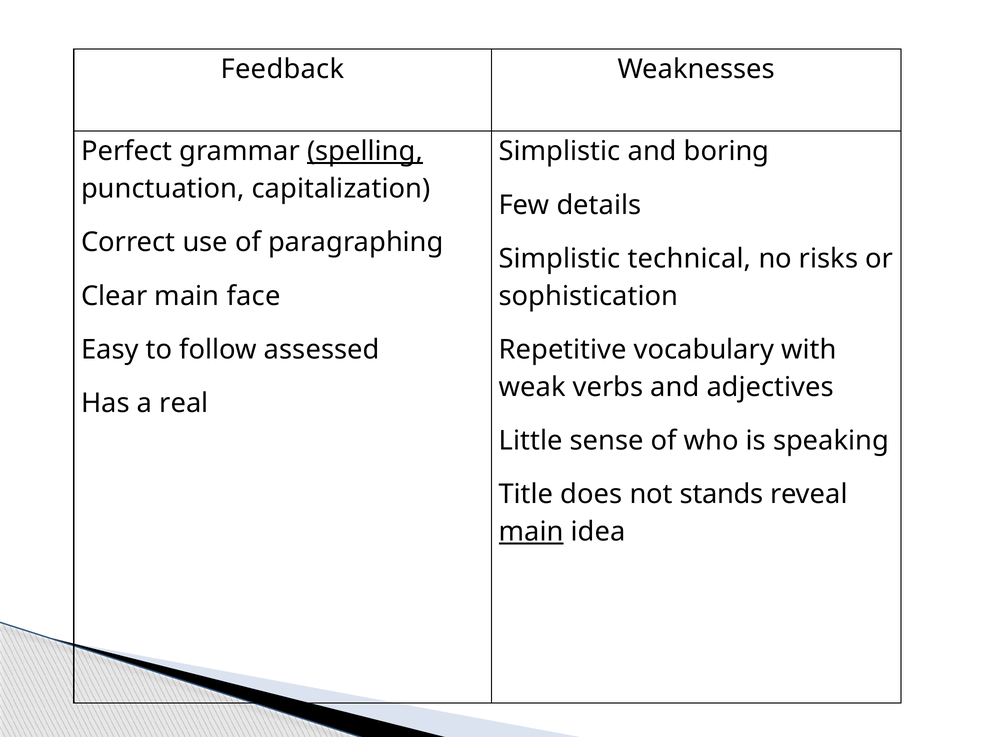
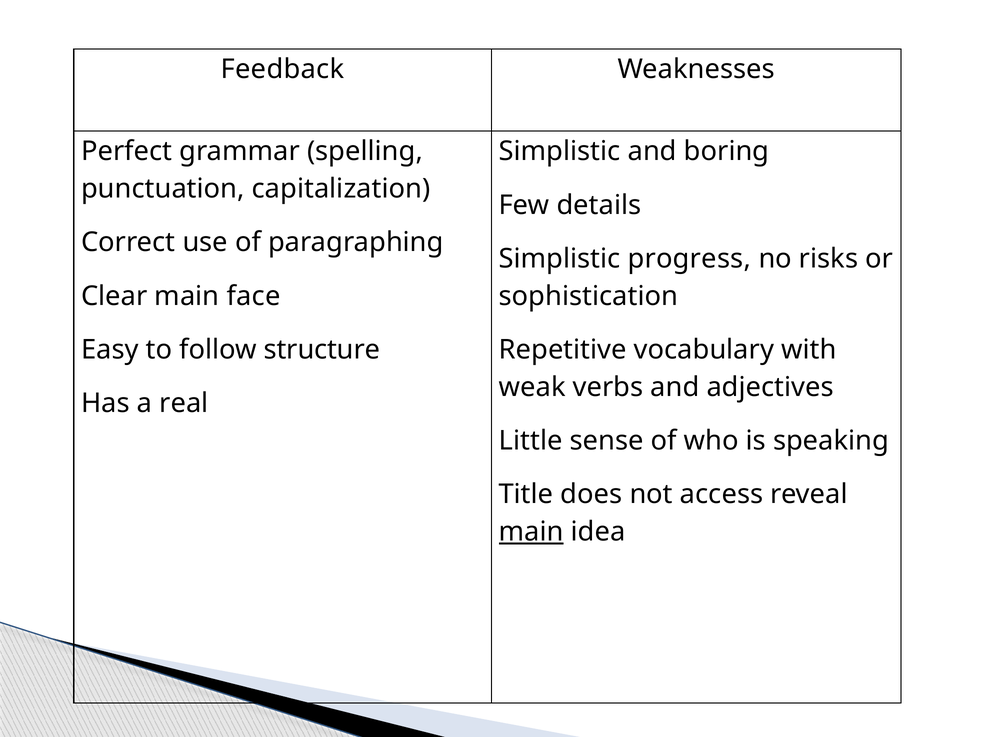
spelling underline: present -> none (365, 151)
technical: technical -> progress (689, 259)
assessed: assessed -> structure (322, 350)
stands: stands -> access (722, 495)
